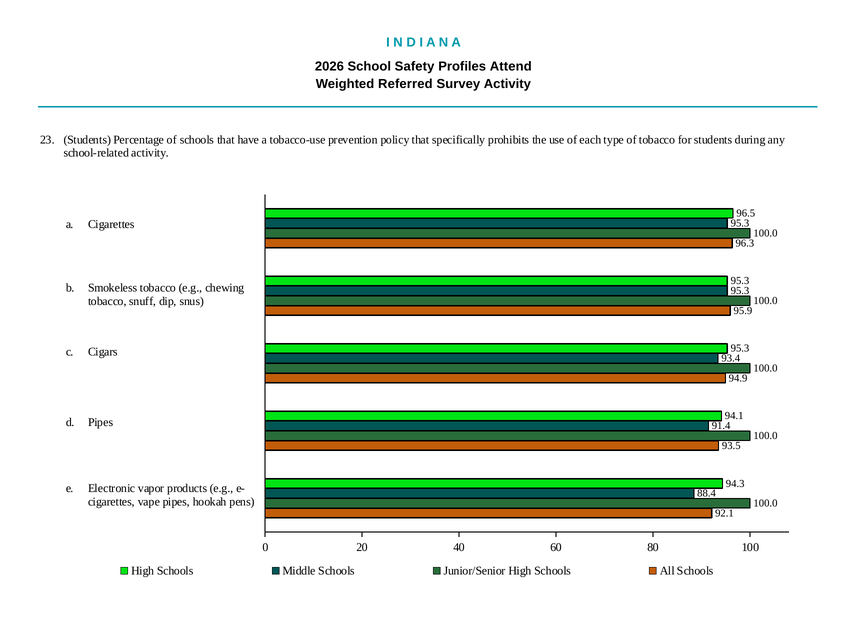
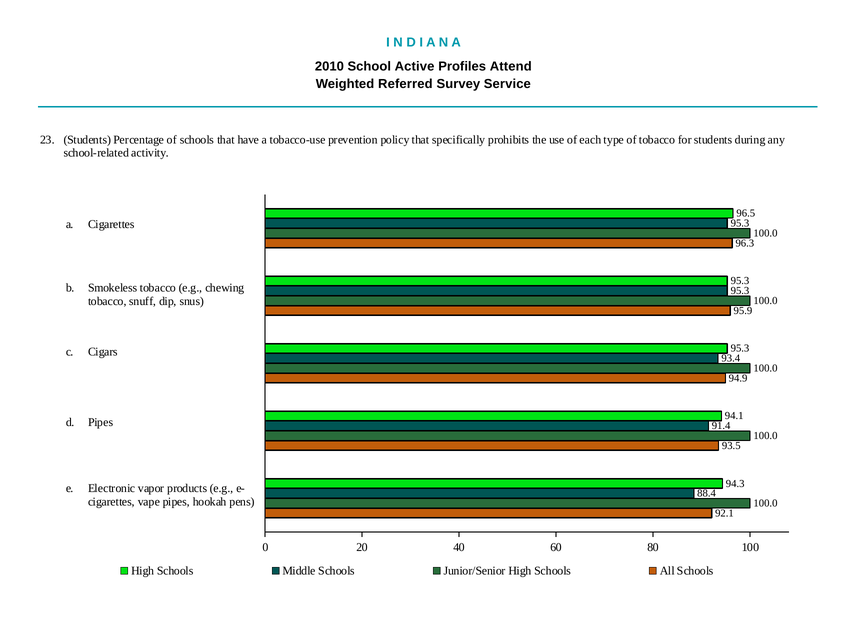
2026: 2026 -> 2010 (329, 66)
Safety: Safety -> Active (415, 66)
Survey Activity: Activity -> Service (507, 84)
